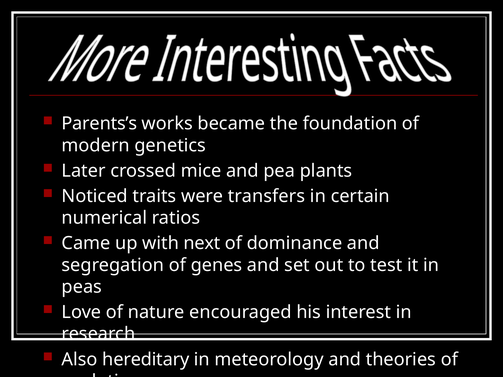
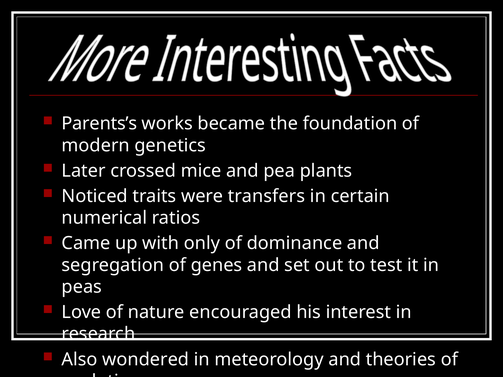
next: next -> only (202, 243)
hereditary: hereditary -> wondered (146, 360)
